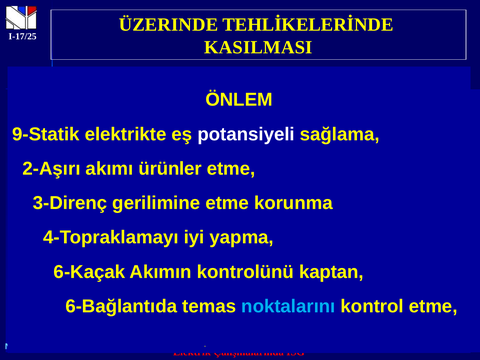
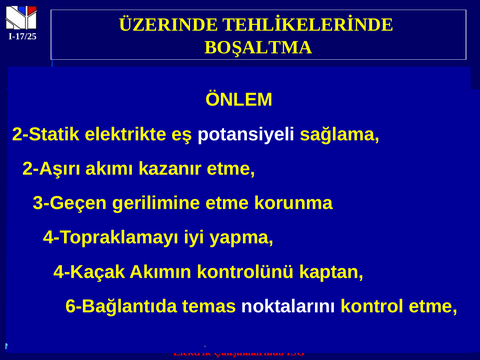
KASILMASI: KASILMASI -> BOŞALTMA (258, 47)
9-Statik: 9-Statik -> 2-Statik (46, 134)
ürünler: ürünler -> kazanır (170, 169)
3-Direnç: 3-Direnç -> 3-Geçen (70, 203)
6-Kaçak: 6-Kaçak -> 4-Kaçak (89, 272)
noktalarını colour: light blue -> white (288, 306)
